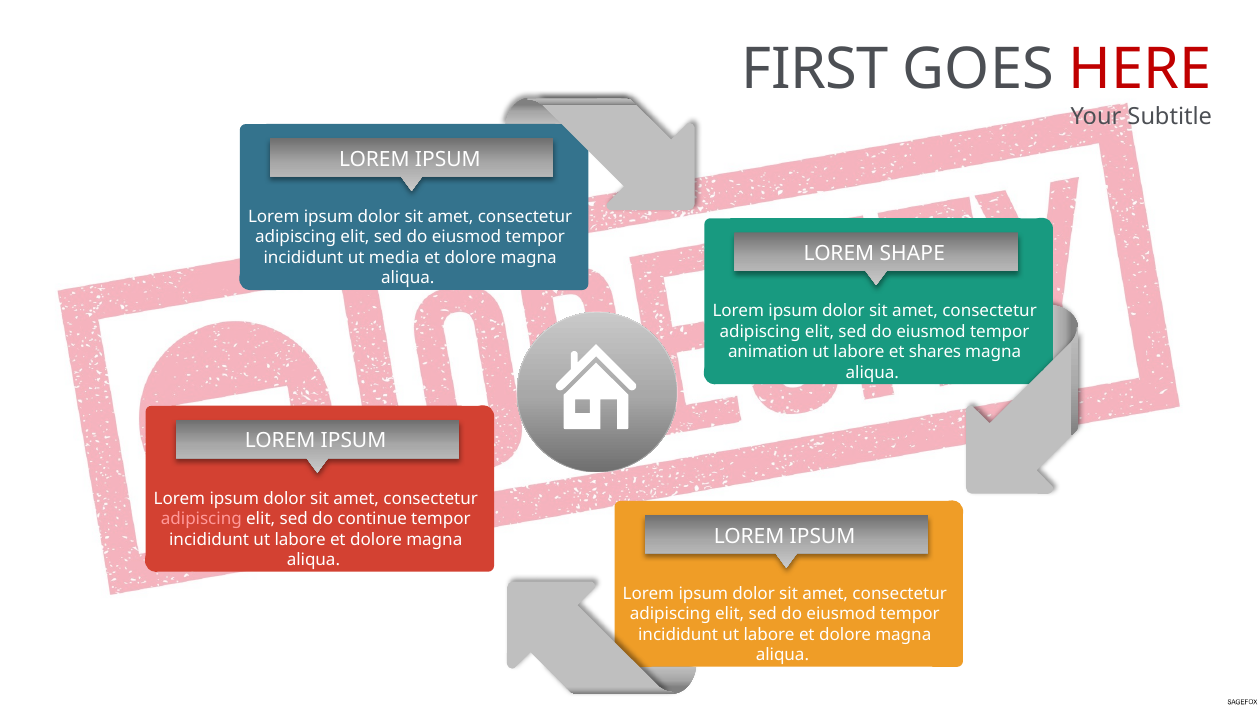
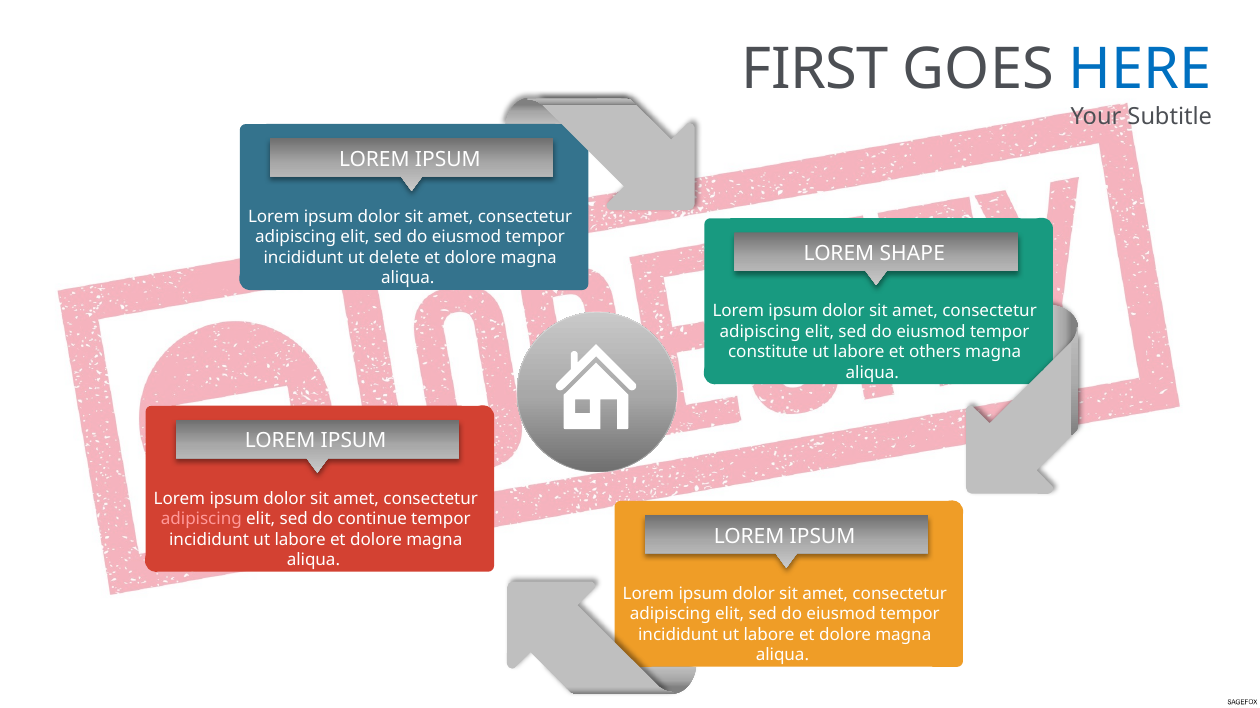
HERE colour: red -> blue (1140, 70)
media: media -> delete (394, 258)
animation: animation -> constitute (768, 352)
shares: shares -> others (935, 352)
